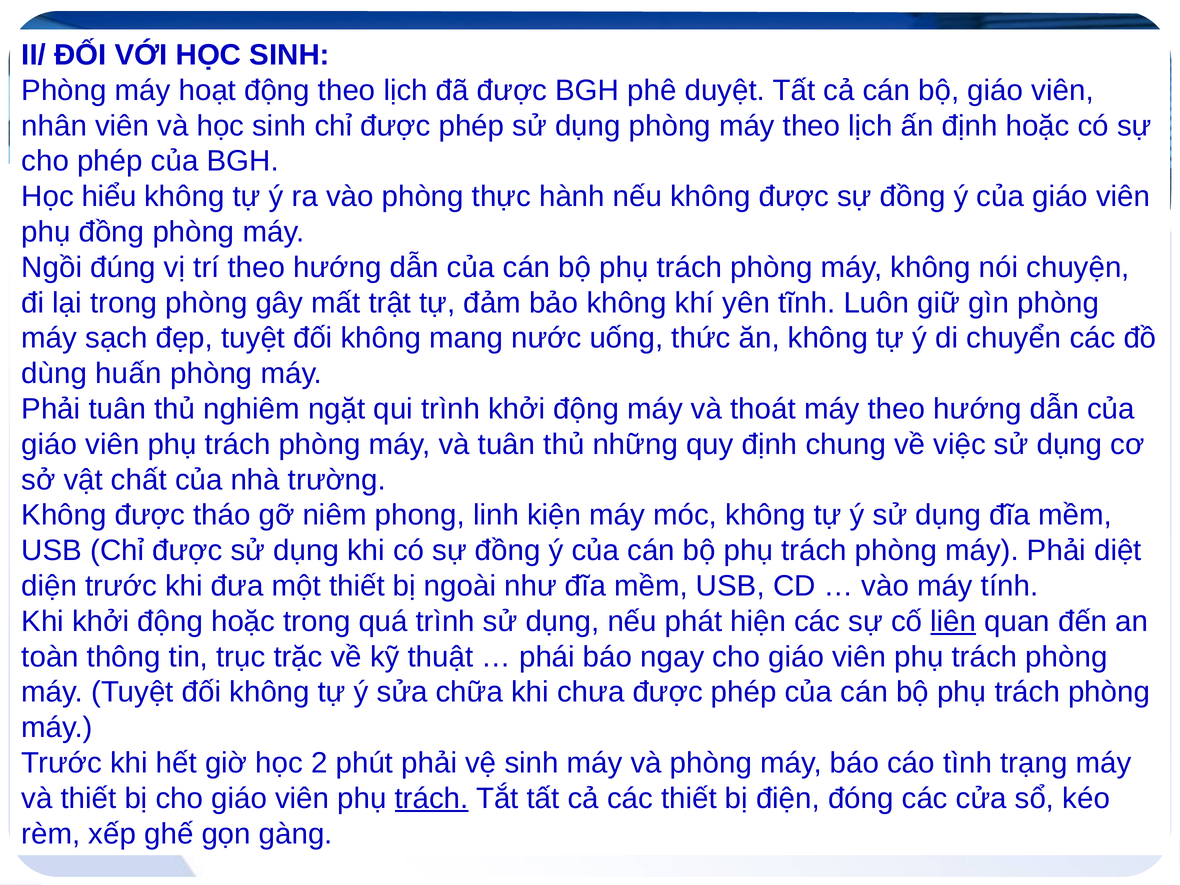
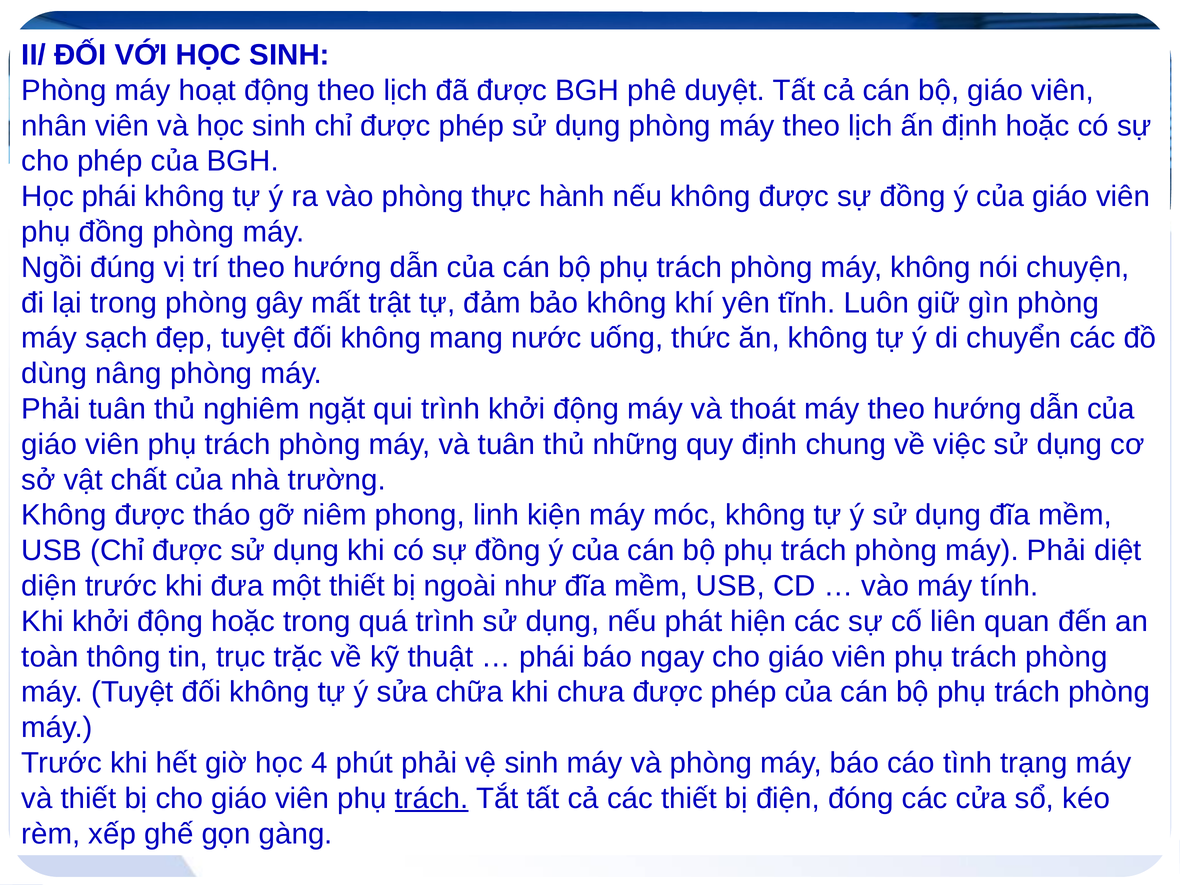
Học hiểu: hiểu -> phái (109, 197)
huấn: huấn -> nâng (129, 374)
liên underline: present -> none (953, 621)
2: 2 -> 4 (319, 763)
